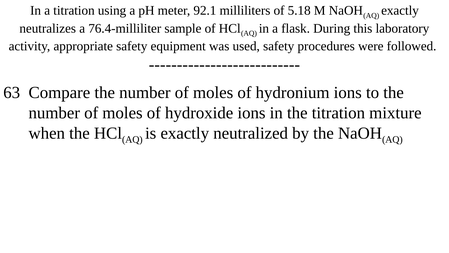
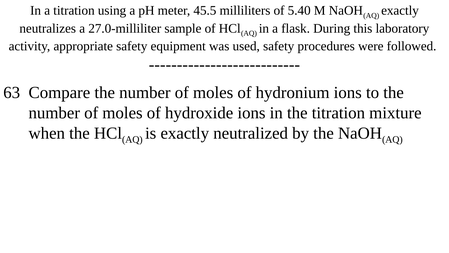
92.1: 92.1 -> 45.5 (205, 10)
5.18: 5.18 -> 5.40 (299, 10)
76.4-milliliter: 76.4-milliliter -> 27.0-milliliter (125, 28)
